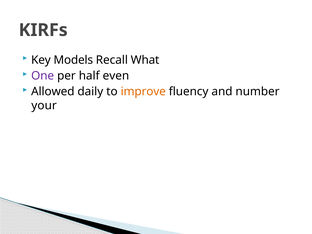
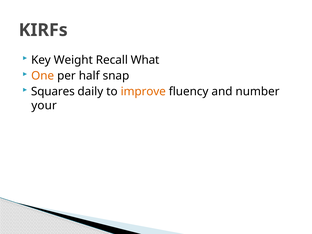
Models: Models -> Weight (73, 60)
One colour: purple -> orange (43, 76)
even: even -> snap (116, 76)
Allowed: Allowed -> Squares (53, 91)
